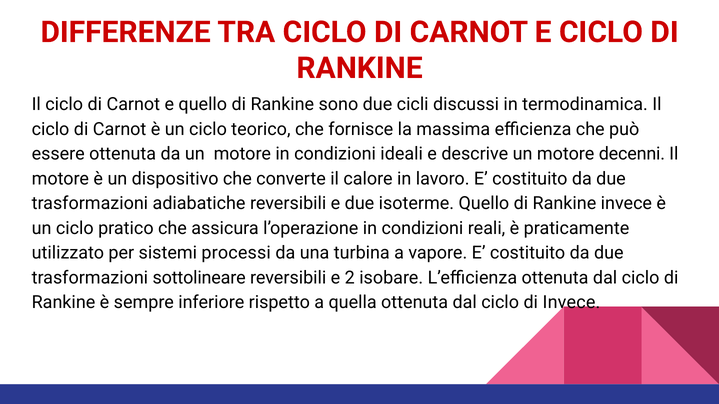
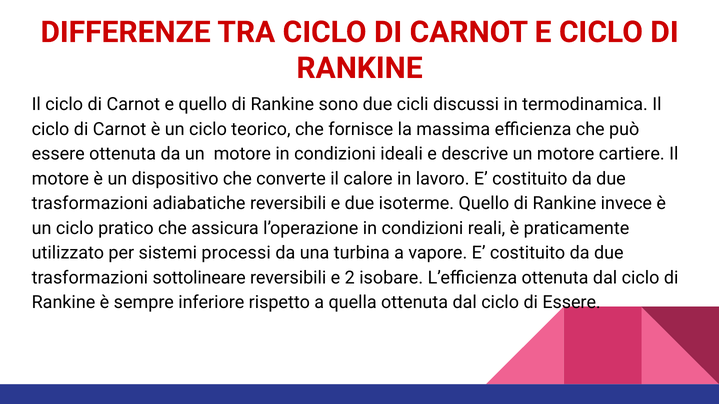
decenni: decenni -> cartiere (632, 154)
di Invece: Invece -> Essere (572, 303)
